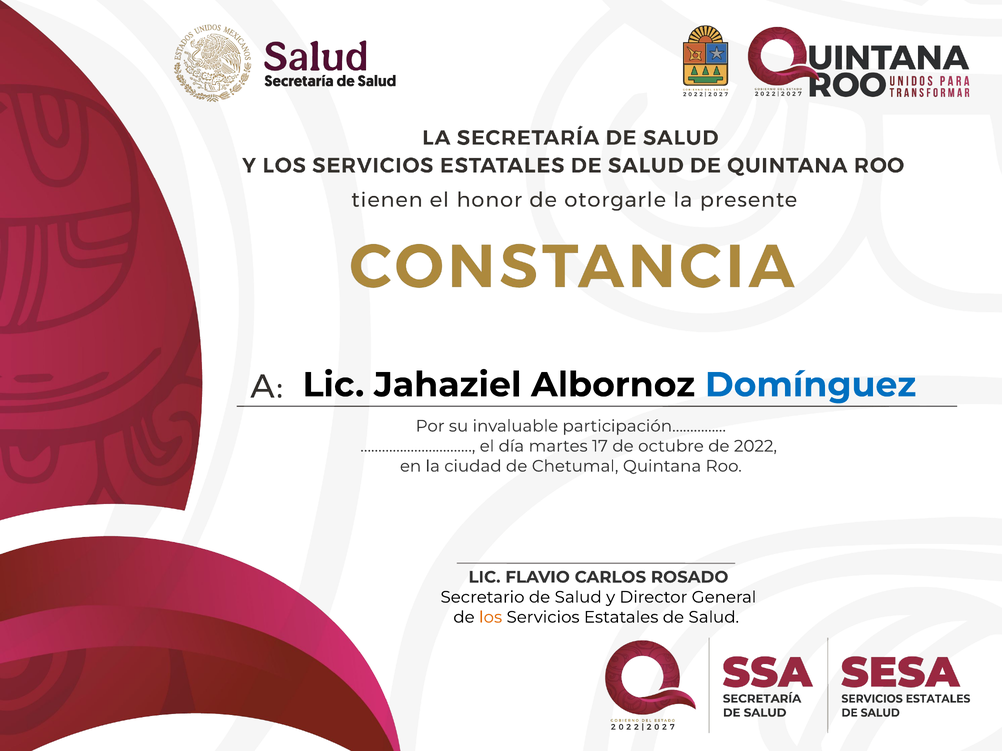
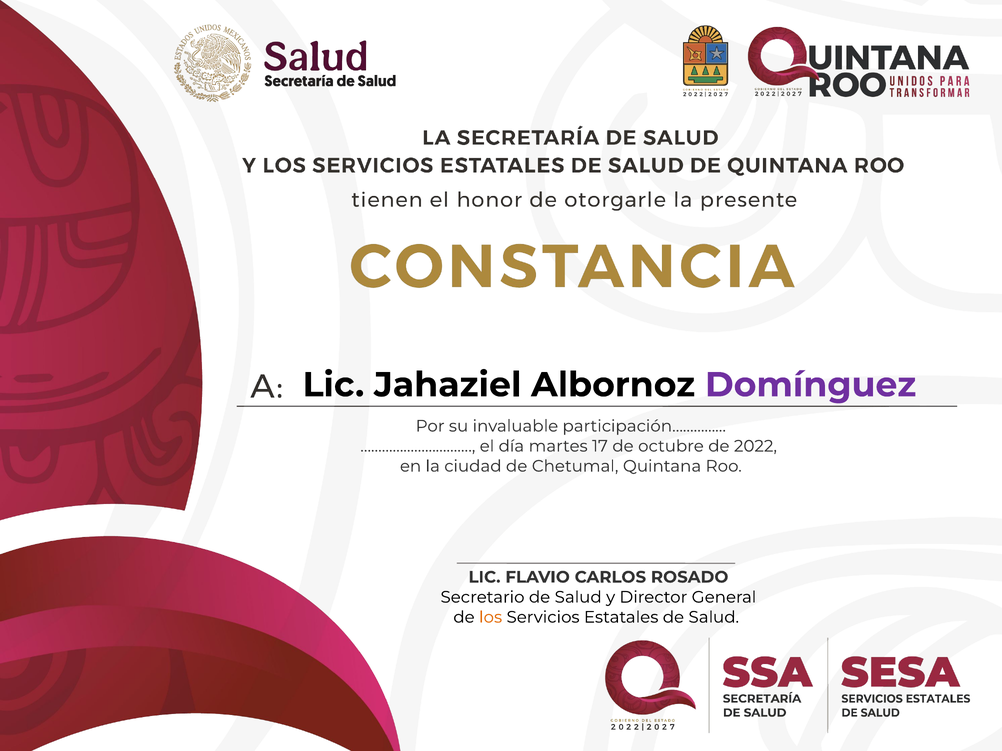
Domínguez colour: blue -> purple (811, 385)
